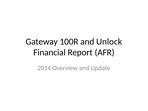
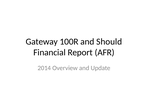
Unlock: Unlock -> Should (109, 42)
